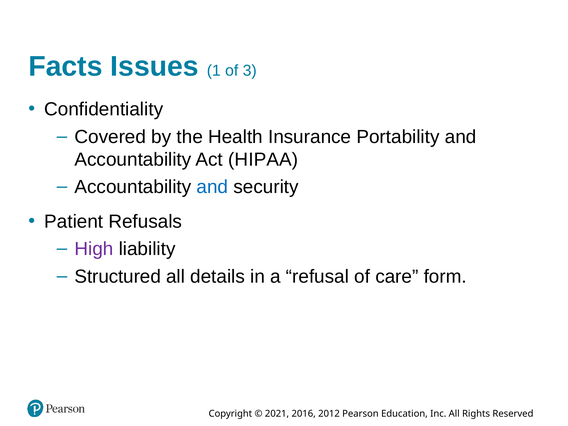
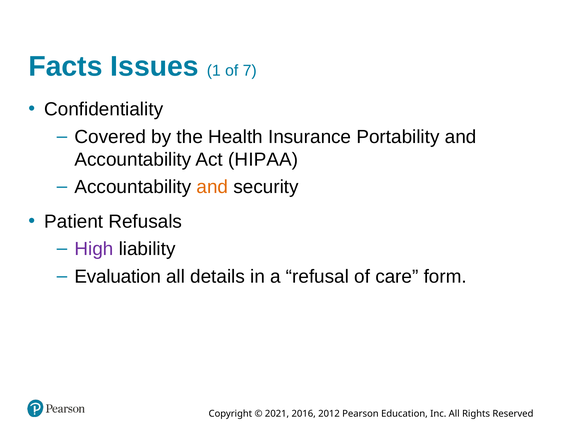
3: 3 -> 7 (250, 71)
and colour: blue -> orange (212, 187)
Structured: Structured -> Evaluation (118, 276)
